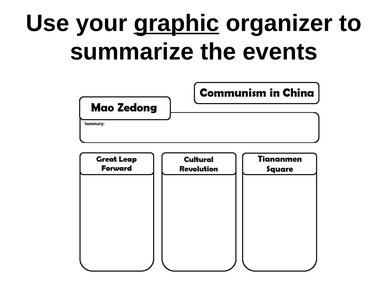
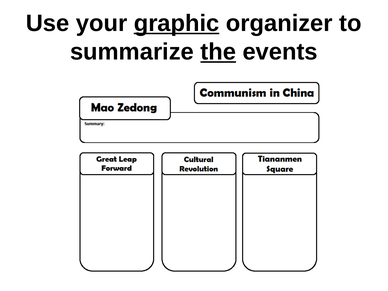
the underline: none -> present (218, 52)
